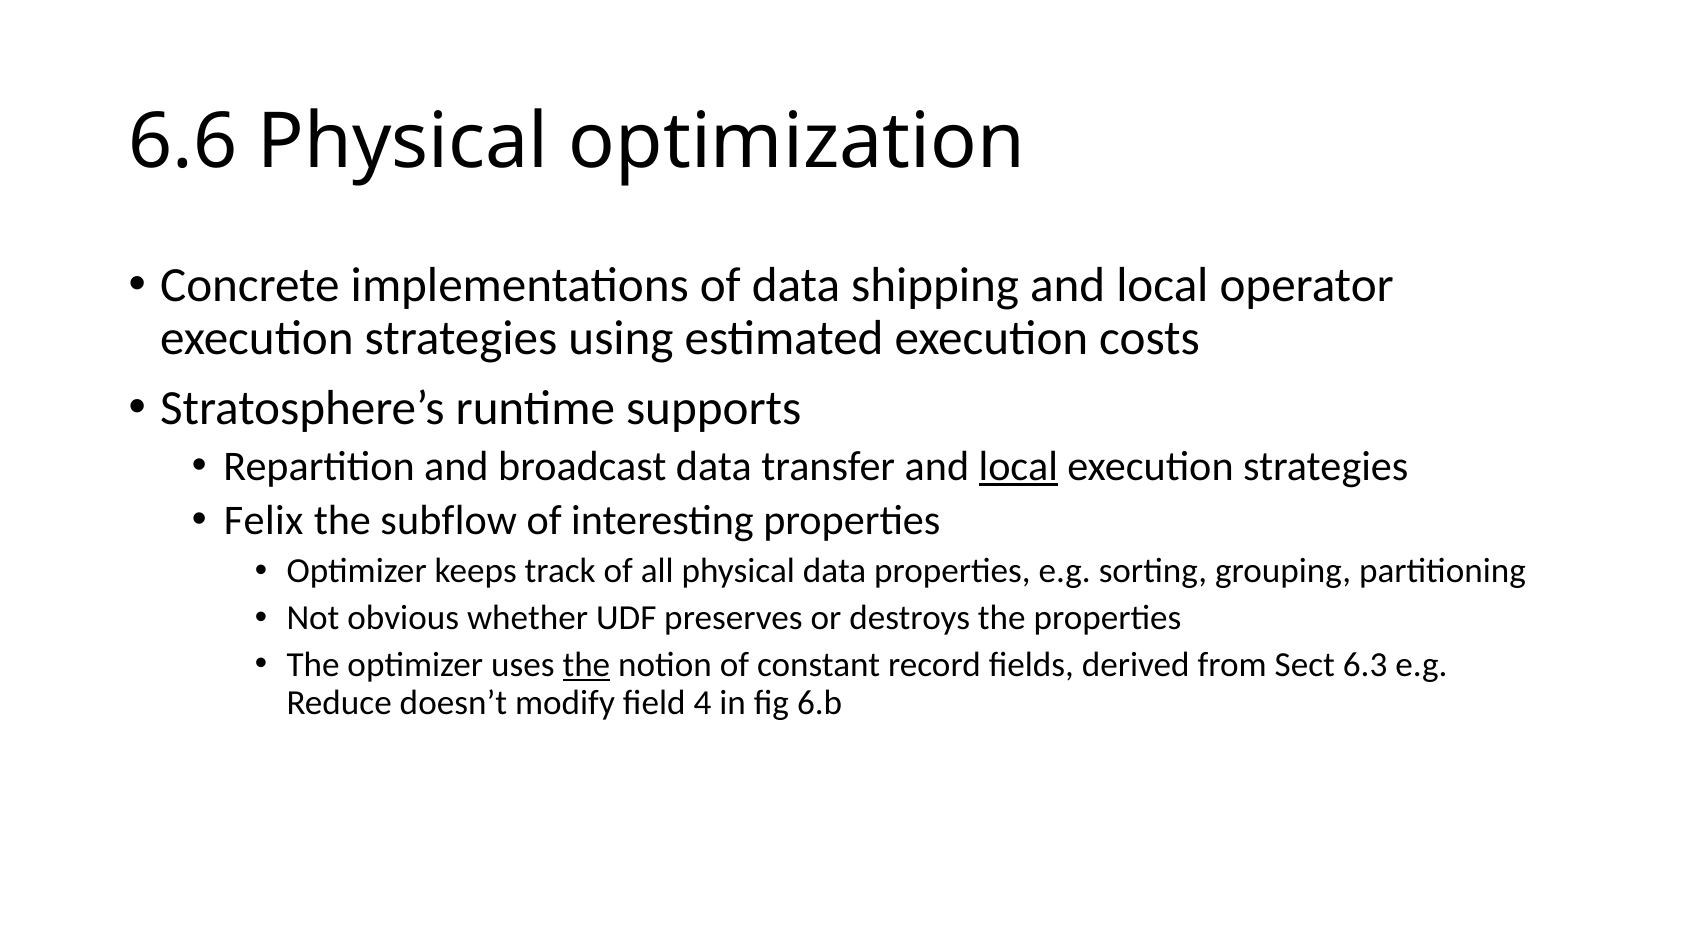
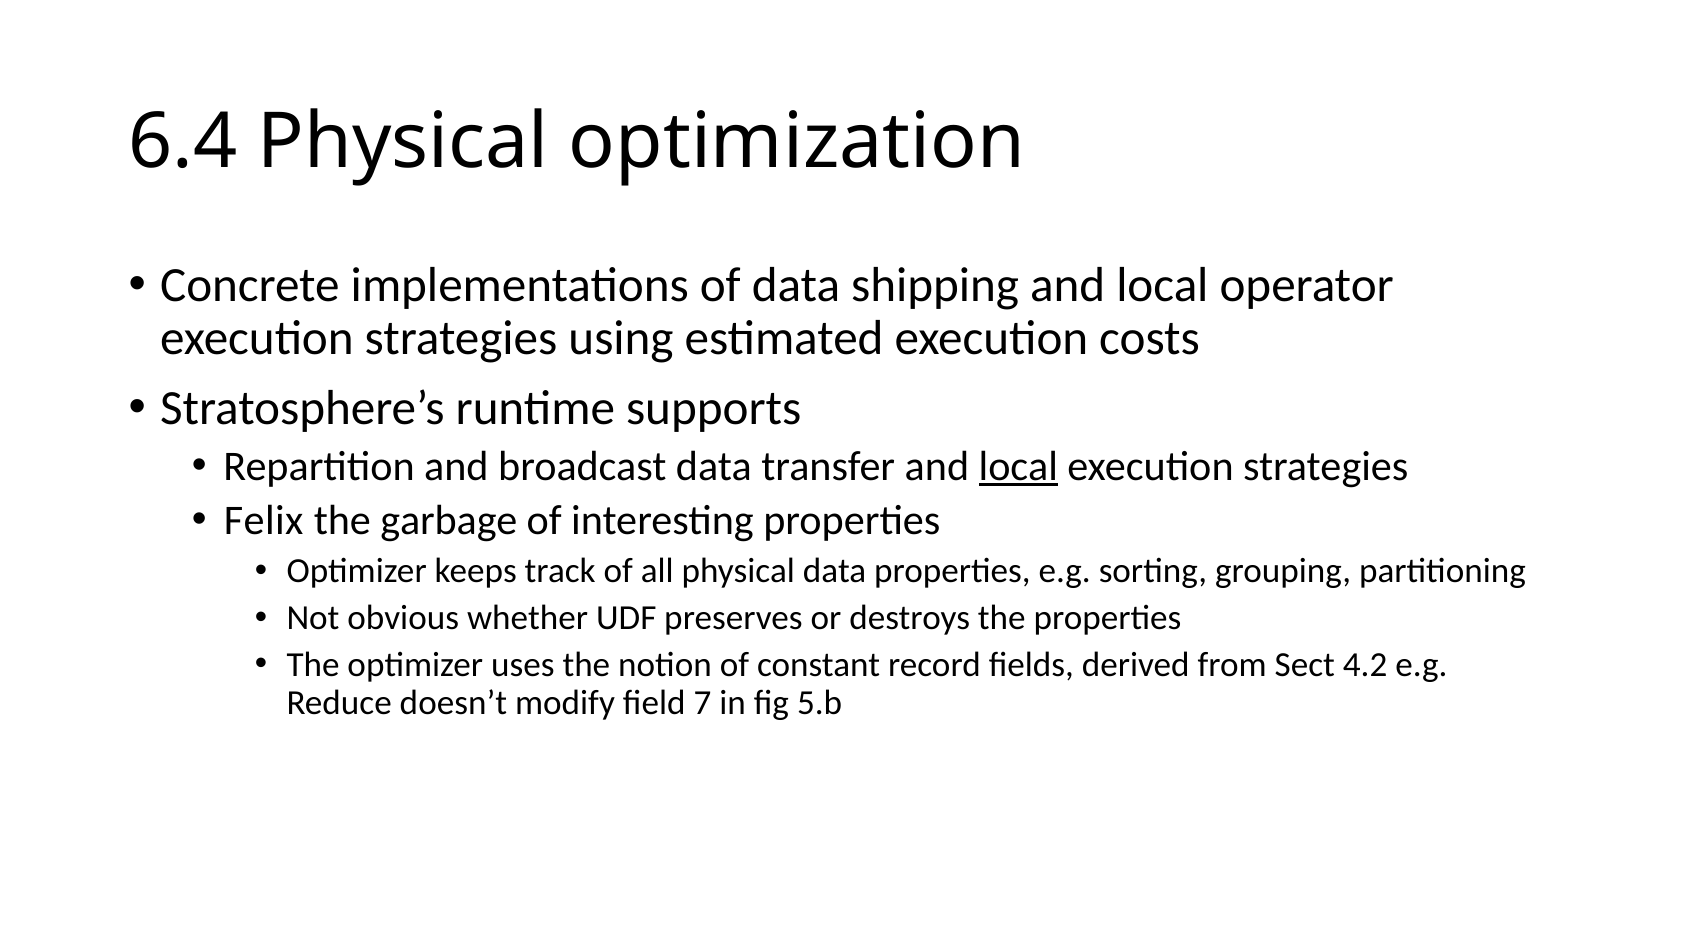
6.6: 6.6 -> 6.4 (183, 142)
subflow: subflow -> garbage (449, 521)
the underline: present -> none (586, 665)
6.3: 6.3 -> 4.2 (1365, 665)
4: 4 -> 7 (703, 703)
6.b: 6.b -> 5.b (820, 703)
